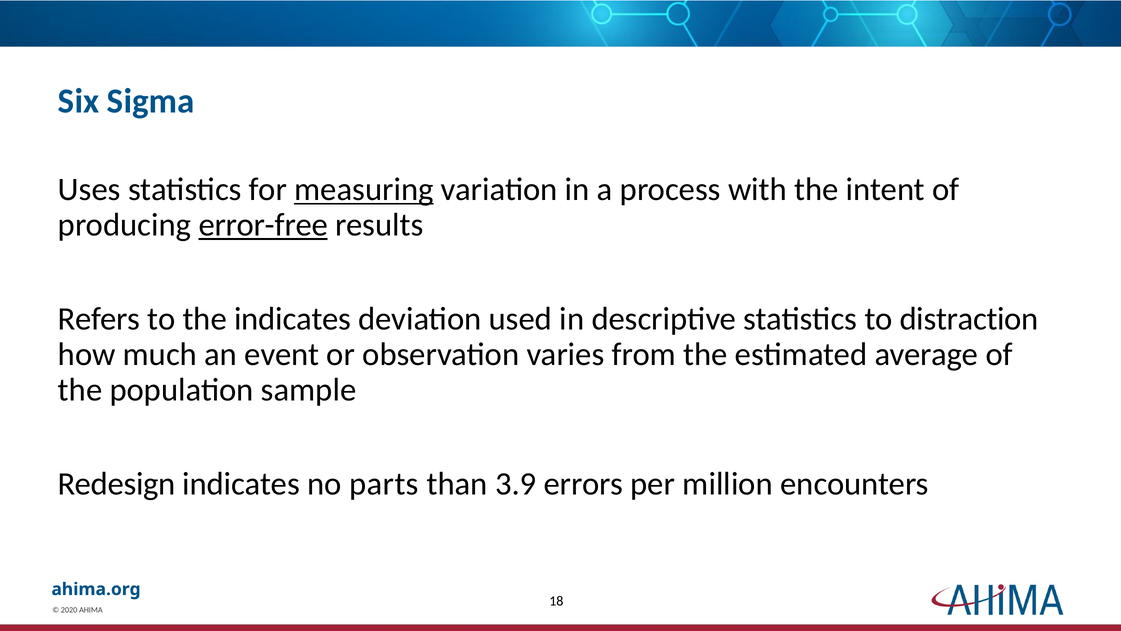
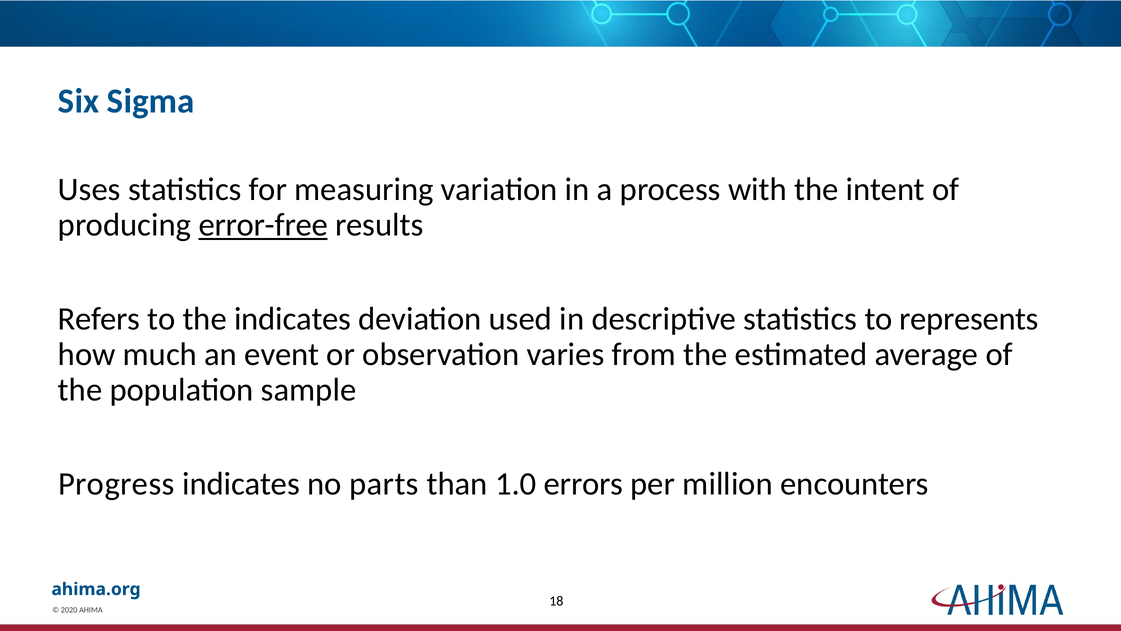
measuring underline: present -> none (364, 190)
distraction: distraction -> represents (969, 319)
Redesign: Redesign -> Progress (116, 483)
3.9: 3.9 -> 1.0 (516, 483)
